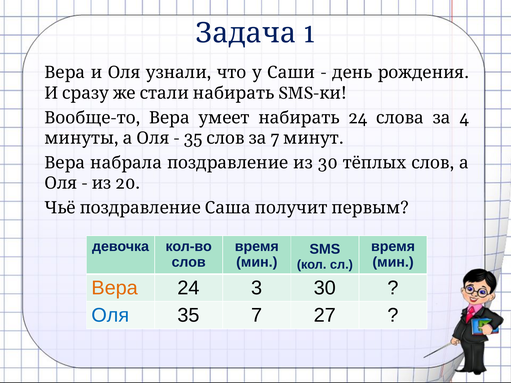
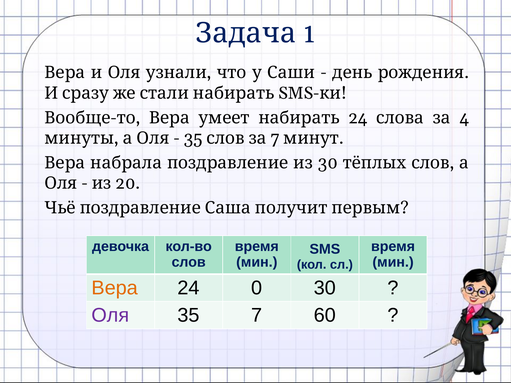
3: 3 -> 0 (257, 288)
Оля colour: blue -> purple (110, 316)
27: 27 -> 60 (325, 316)
